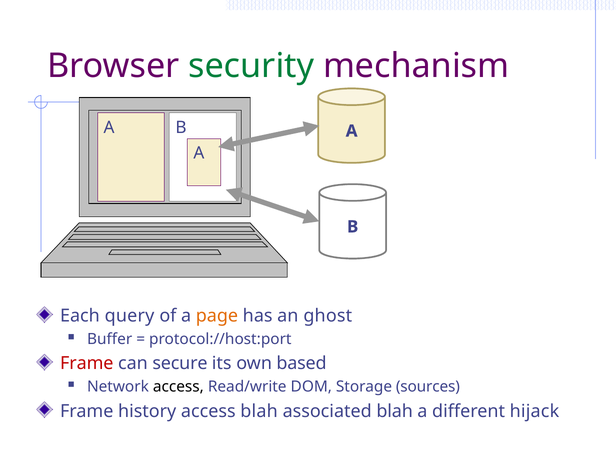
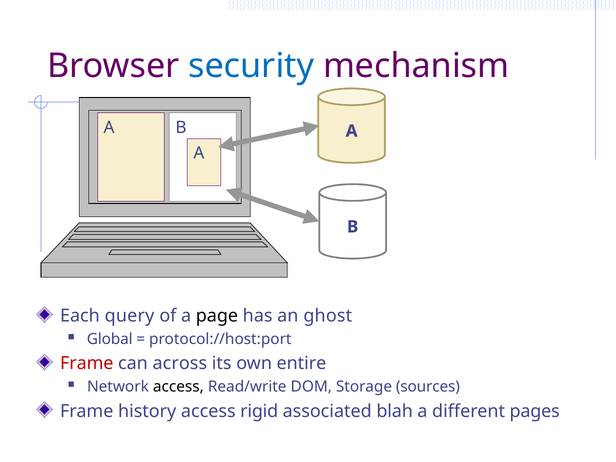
security colour: green -> blue (251, 66)
page colour: orange -> black (217, 316)
Buffer: Buffer -> Global (110, 339)
secure: secure -> across (180, 364)
based: based -> entire (301, 364)
access blah: blah -> rigid (259, 411)
hijack: hijack -> pages (535, 411)
